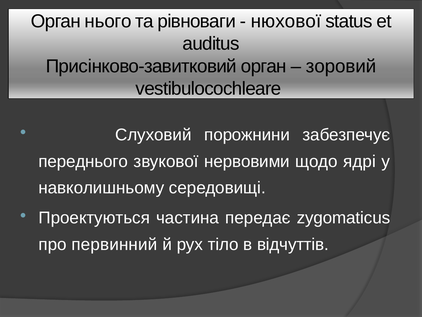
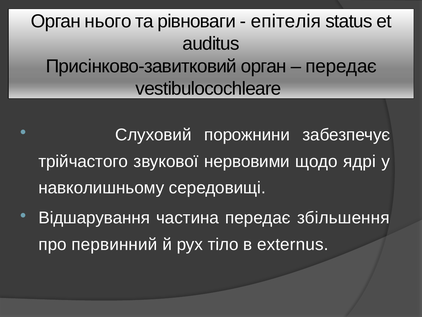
нюхової: нюхової -> епітелія (286, 21)
зоровий: зоровий -> передає (341, 66)
переднього: переднього -> трійчастого (83, 161)
Проектуються: Проектуються -> Відшарування (94, 218)
zygomaticus: zygomaticus -> збільшення (343, 218)
відчуттів: відчуттів -> externus (293, 244)
